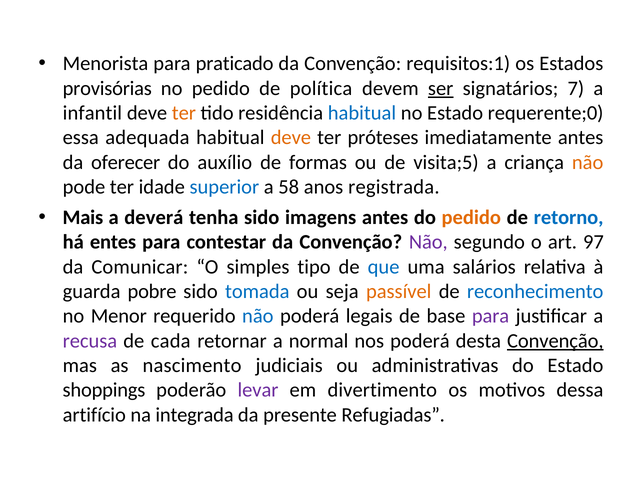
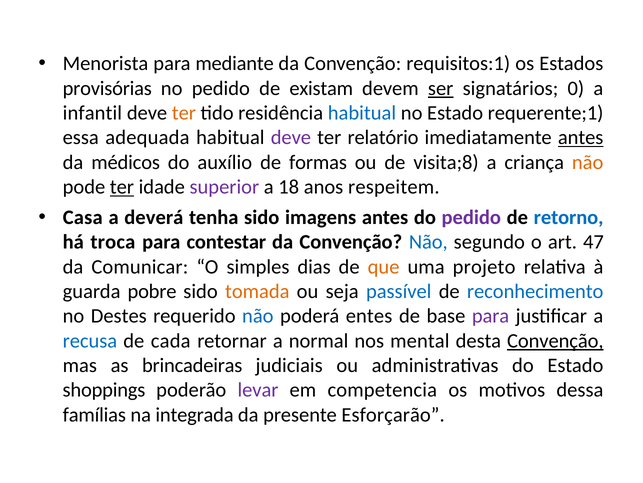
praticado: praticado -> mediante (235, 64)
política: política -> existam (321, 88)
7: 7 -> 0 (576, 88)
requerente;0: requerente;0 -> requerente;1 (546, 113)
deve colour: orange -> purple (291, 137)
próteses: próteses -> relatório (383, 137)
antes underline: none -> present (581, 137)
oferecer: oferecer -> médicos (126, 162)
visita;5: visita;5 -> visita;8 (446, 162)
ter underline: none -> present (122, 187)
superior colour: blue -> purple (224, 187)
58: 58 -> 18 (289, 187)
registrada: registrada -> respeitem (394, 187)
Mais: Mais -> Casa (83, 217)
pedido colour: orange -> purple (471, 217)
entes: entes -> troca (113, 242)
Não colour: purple -> blue (428, 242)
97: 97 -> 47 (593, 242)
tipo: tipo -> dias (314, 266)
que colour: blue -> orange (384, 266)
salários: salários -> projeto (484, 266)
tomada colour: blue -> orange (257, 291)
passível colour: orange -> blue (399, 291)
Menor: Menor -> Destes (119, 316)
legais: legais -> entes (369, 316)
recusa colour: purple -> blue (90, 340)
nos poderá: poderá -> mental (420, 340)
nascimento: nascimento -> brincadeiras (192, 365)
divertimento: divertimento -> competencia (382, 390)
artifício: artifício -> famílias (94, 414)
Refugiadas: Refugiadas -> Esforçarão (393, 414)
